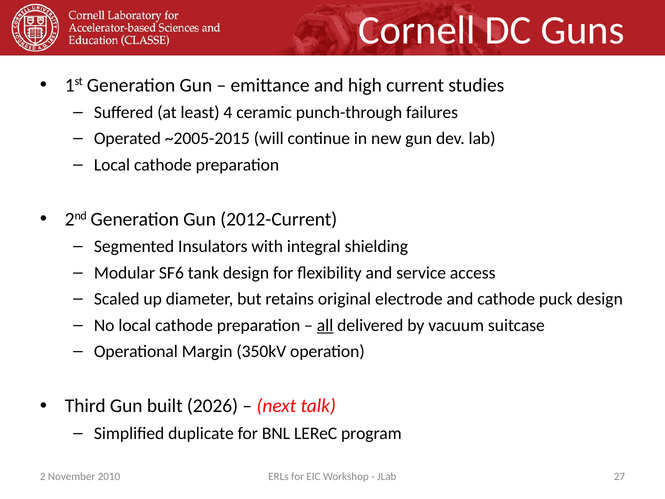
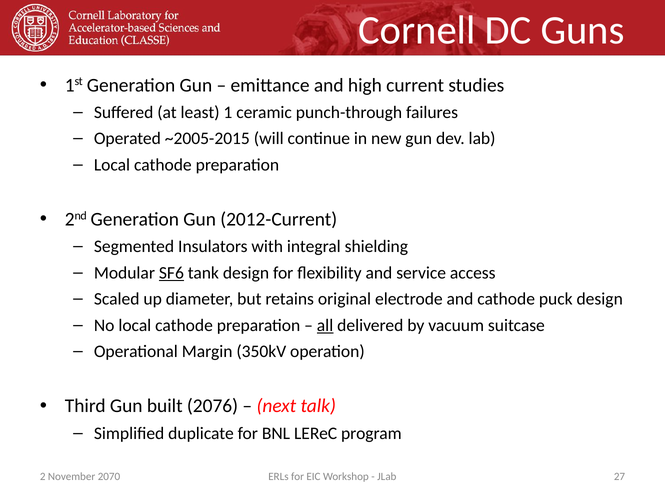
4: 4 -> 1 (228, 112)
SF6 underline: none -> present (171, 273)
2026: 2026 -> 2076 (213, 406)
2010: 2010 -> 2070 (109, 476)
